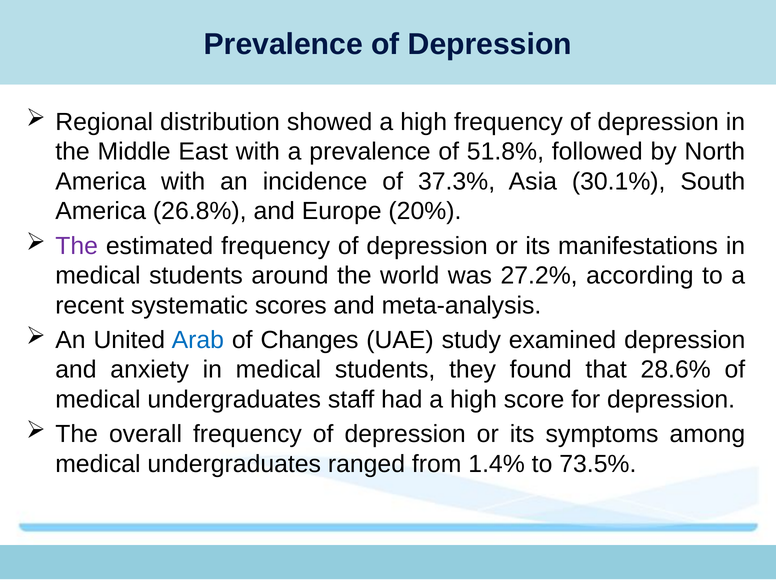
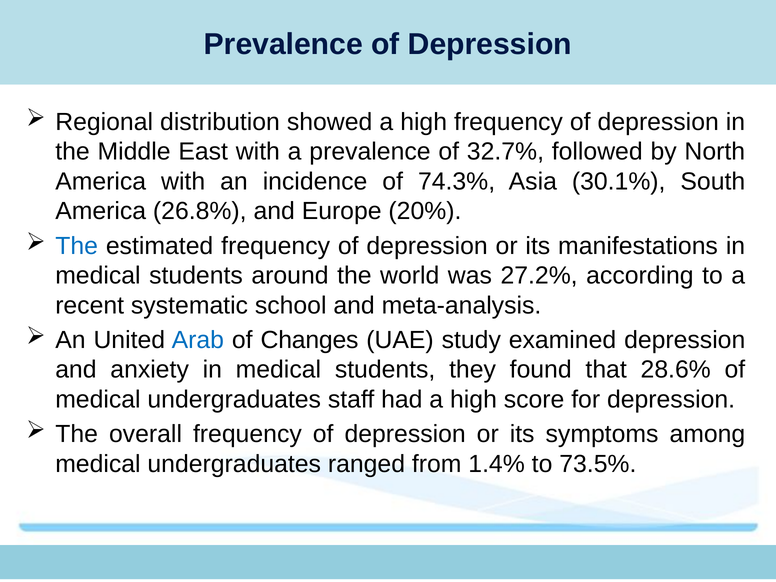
51.8%: 51.8% -> 32.7% (505, 152)
37.3%: 37.3% -> 74.3% (457, 182)
The colour: purple -> blue (77, 246)
scores: scores -> school (291, 305)
